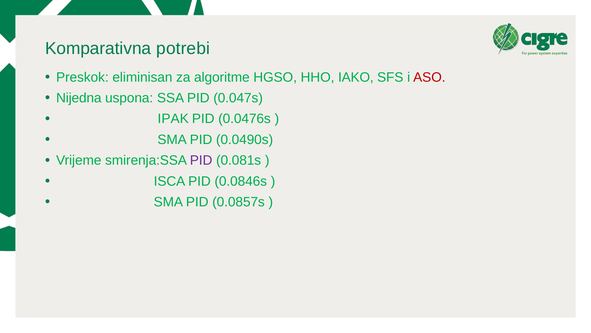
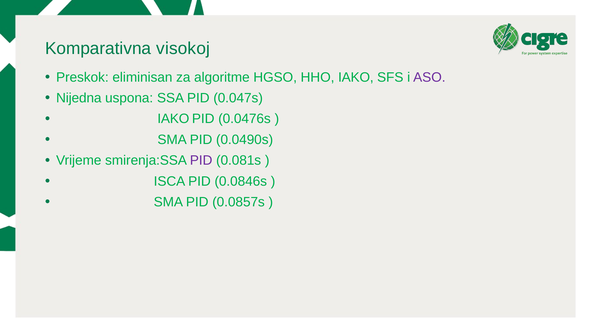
potrebi: potrebi -> visokoj (183, 49)
ASO colour: red -> purple (429, 77)
IPAK: IPAK -> IAKO (173, 119)
